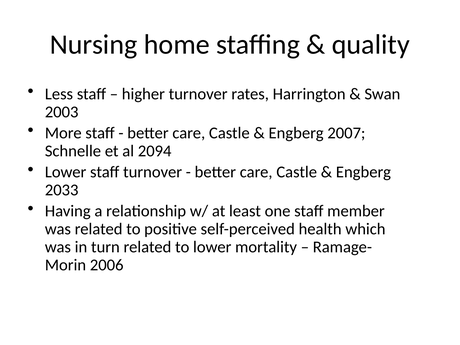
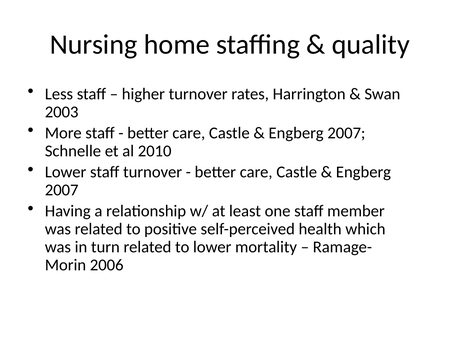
2094: 2094 -> 2010 (155, 151)
2033: 2033 -> 2007 (62, 190)
